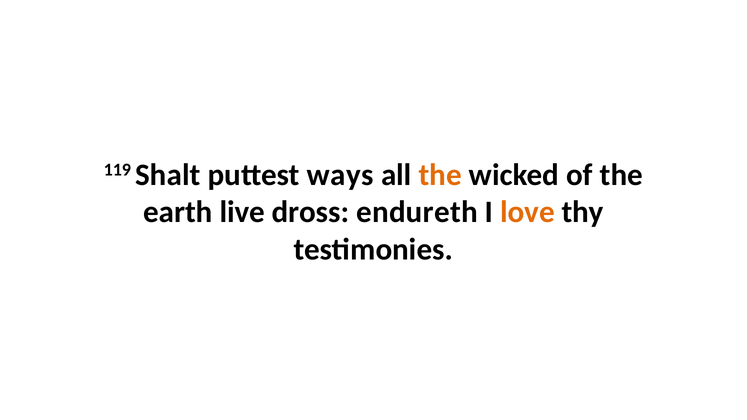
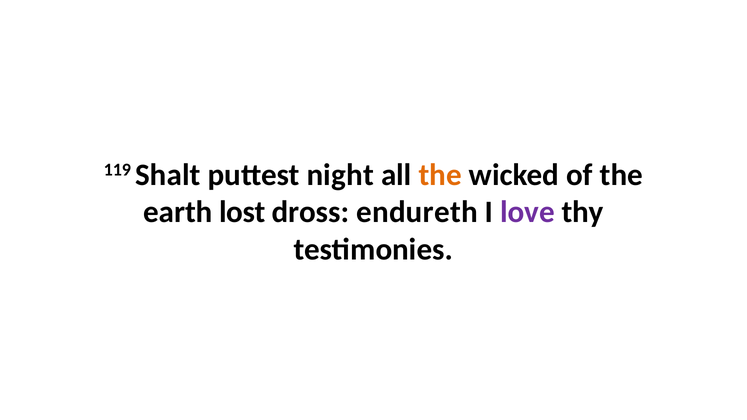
ways: ways -> night (340, 175)
live: live -> lost (242, 212)
love colour: orange -> purple (528, 212)
